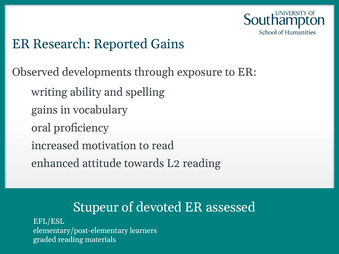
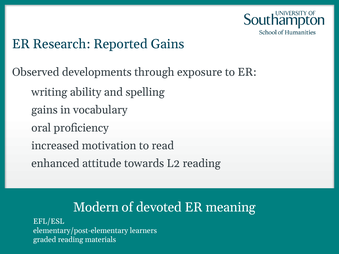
Stupeur: Stupeur -> Modern (96, 208)
assessed: assessed -> meaning (231, 208)
